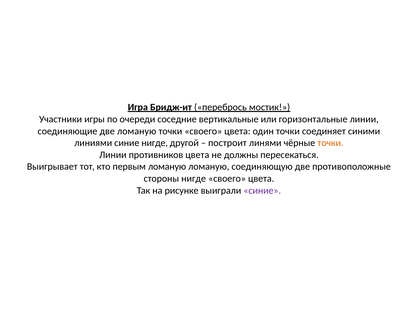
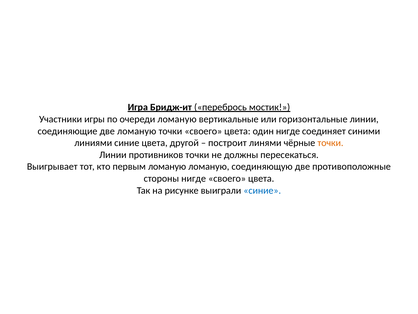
очереди соседние: соседние -> ломаную (177, 119)
один точки: точки -> нигде (288, 131)
синие нигде: нигде -> цвета (155, 143)
противников цвета: цвета -> точки (197, 155)
синие colour: purple -> blue (262, 190)
